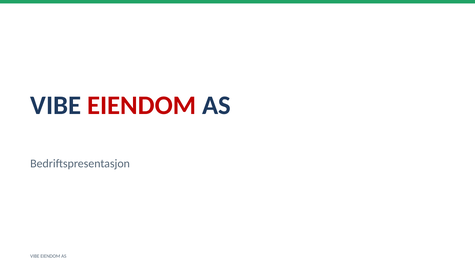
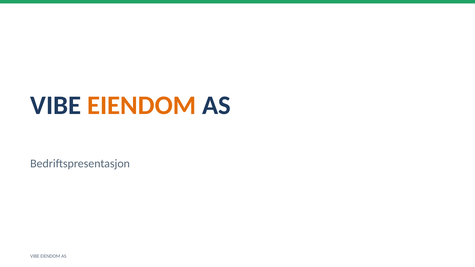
EIENDOM colour: red -> orange (142, 105)
